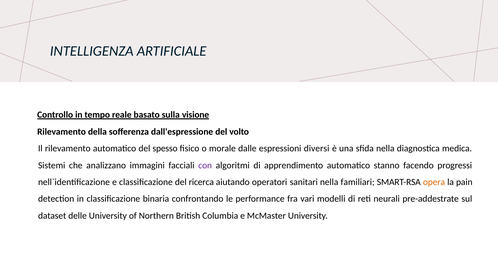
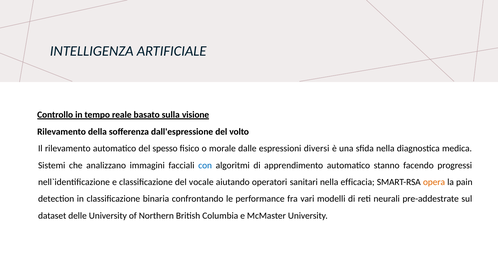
con colour: purple -> blue (205, 165)
ricerca: ricerca -> vocale (201, 182)
familiari: familiari -> efficacia (358, 182)
